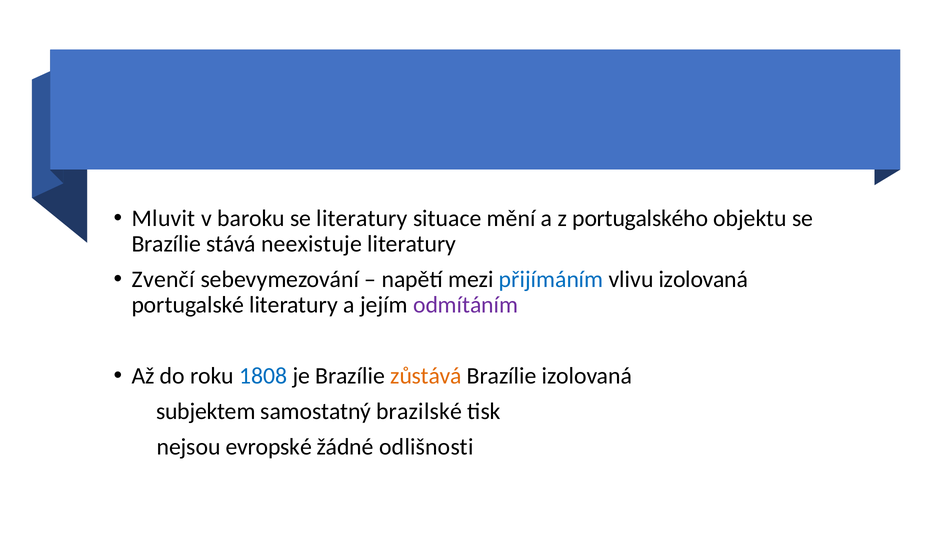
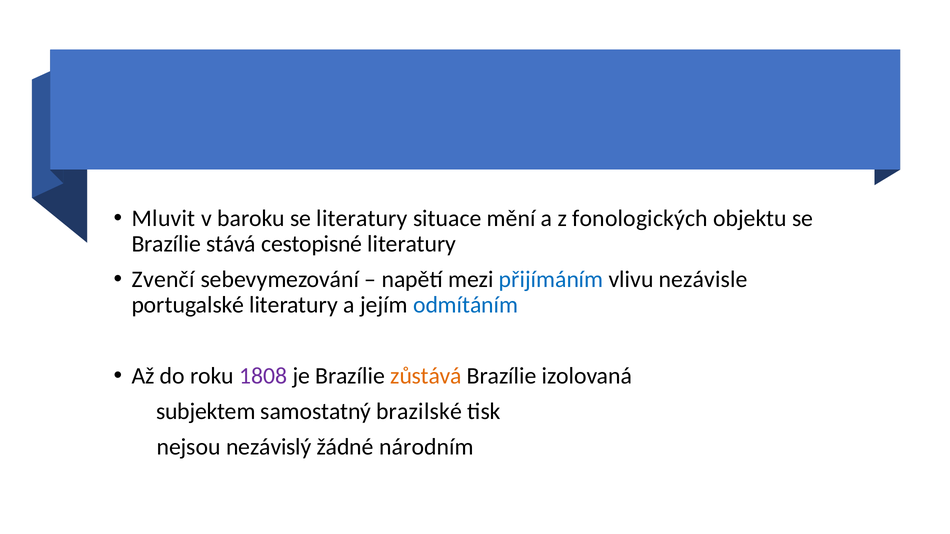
portugalského: portugalského -> fonologických (640, 218)
neexistuje: neexistuje -> cestopisné (312, 244)
vlivu izolovaná: izolovaná -> nezávisle (703, 280)
odmítáním colour: purple -> blue (466, 305)
1808 colour: blue -> purple (263, 376)
evropské: evropské -> nezávislý (269, 447)
odlišnosti: odlišnosti -> národním (426, 447)
